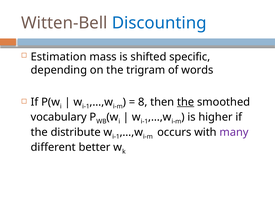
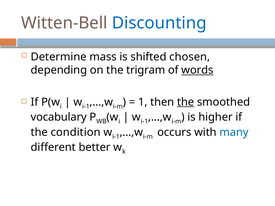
Estimation: Estimation -> Determine (59, 57)
specific: specific -> chosen (190, 57)
words underline: none -> present (197, 70)
8: 8 -> 1 (143, 102)
distribute: distribute -> condition (76, 132)
many colour: purple -> blue (234, 132)
